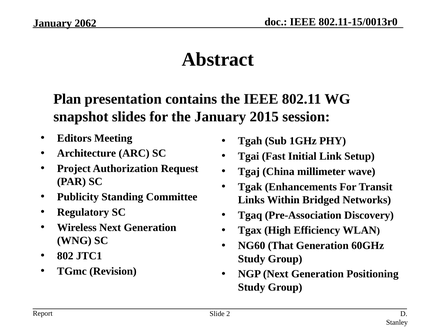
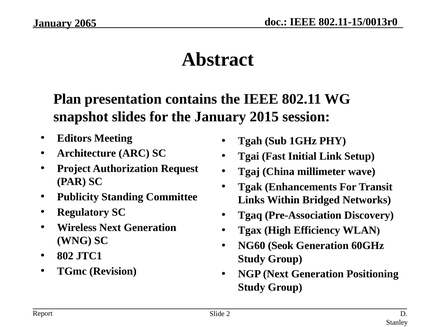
2062: 2062 -> 2065 (86, 23)
That: That -> Seok (281, 246)
